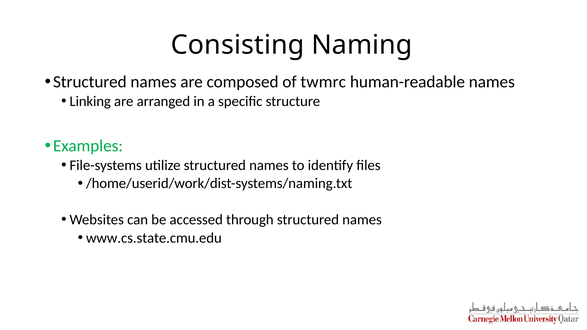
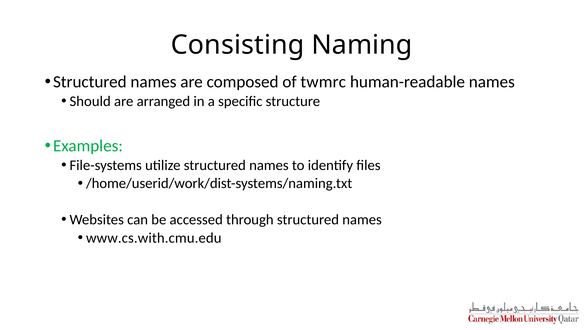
Linking: Linking -> Should (90, 101)
www.cs.state.cmu.edu: www.cs.state.cmu.edu -> www.cs.with.cmu.edu (154, 238)
